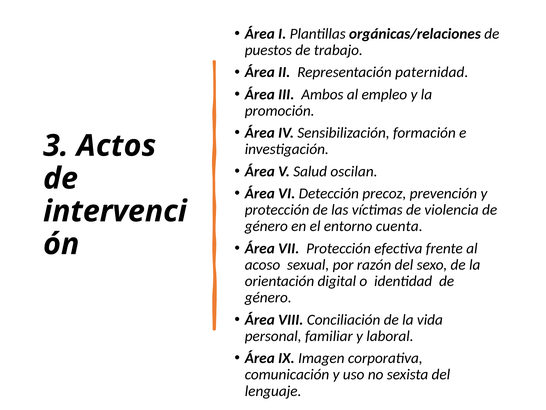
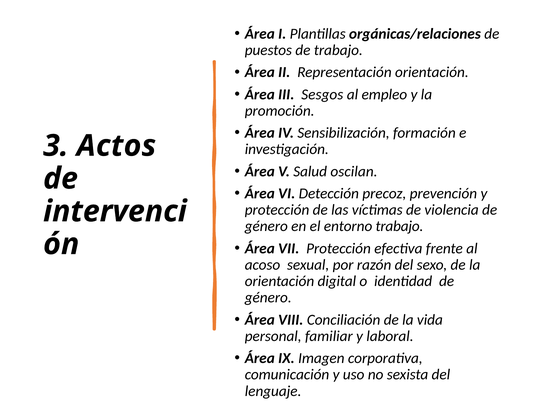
Representación paternidad: paternidad -> orientación (432, 72)
Ambos: Ambos -> Sesgos (322, 94)
entorno cuenta: cuenta -> trabajo (399, 226)
